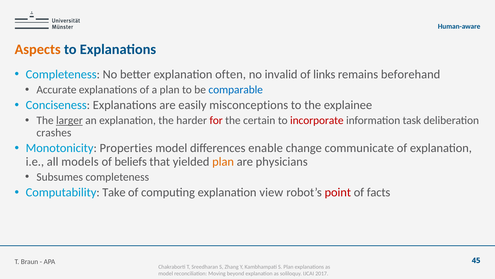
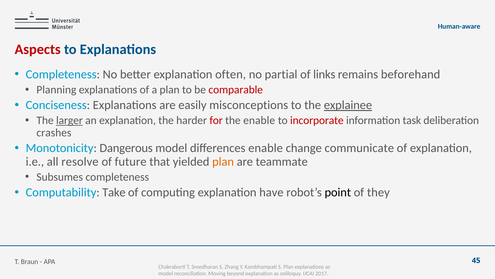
Aspects colour: orange -> red (38, 49)
invalid: invalid -> partial (281, 74)
Accurate: Accurate -> Planning (56, 90)
comparable colour: blue -> red (236, 90)
explainee underline: none -> present (348, 105)
the certain: certain -> enable (259, 120)
Properties: Properties -> Dangerous (126, 148)
models: models -> resolve (80, 161)
beliefs: beliefs -> future (131, 161)
physicians: physicians -> teammate (282, 161)
view: view -> have (271, 192)
point colour: red -> black (338, 192)
facts: facts -> they (378, 192)
